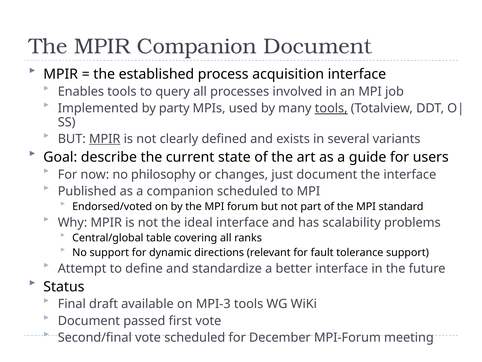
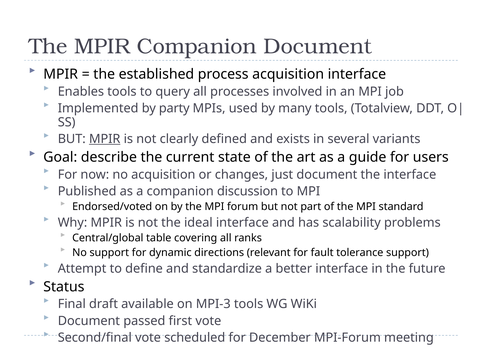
tools underline: present -> none (331, 108)
no philosophy: philosophy -> acquisition (163, 174)
companion scheduled: scheduled -> discussion (248, 191)
